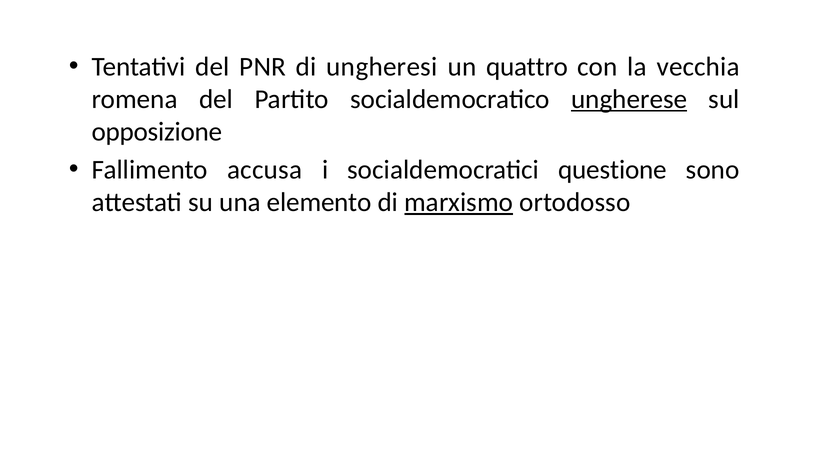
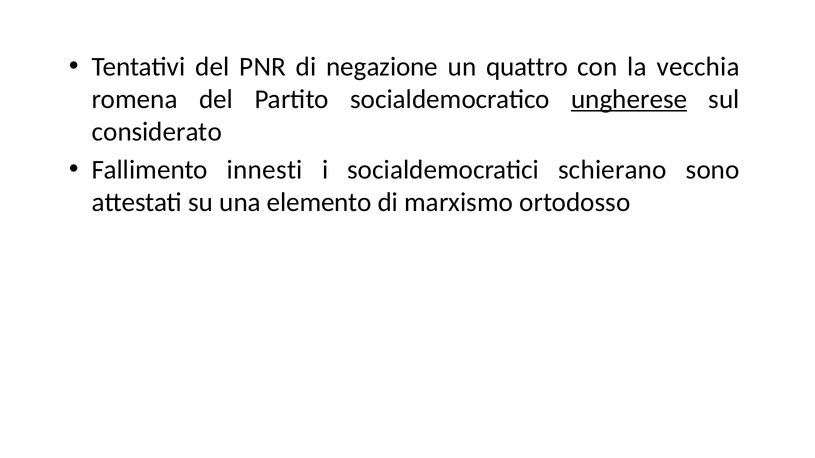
ungheresi: ungheresi -> negazione (382, 67)
opposizione: opposizione -> considerato (157, 132)
accusa: accusa -> innesti (265, 170)
questione: questione -> schierano (612, 170)
marxismo underline: present -> none (459, 203)
